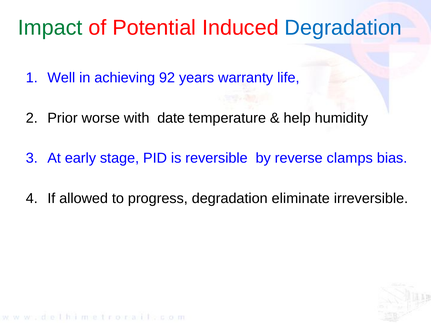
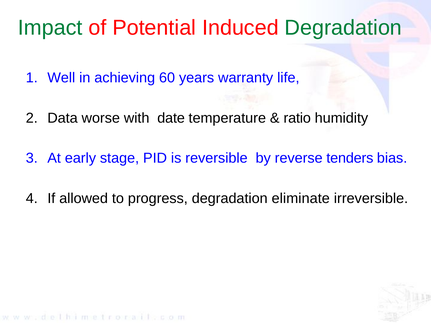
Degradation colour: blue -> green (343, 28)
92: 92 -> 60 (167, 78)
Prior: Prior -> Data (63, 118)
help: help -> ratio (297, 118)
clamps: clamps -> tenders (350, 158)
